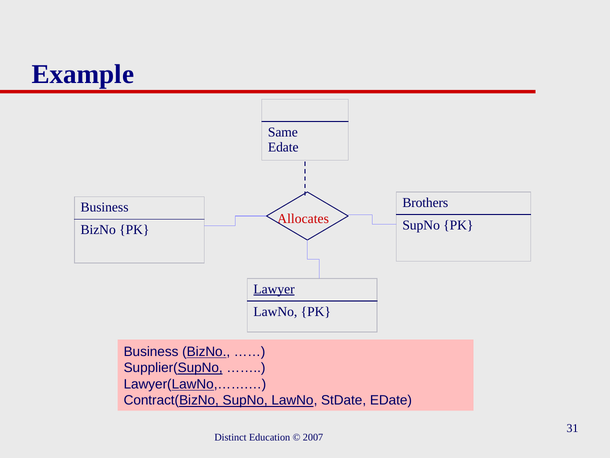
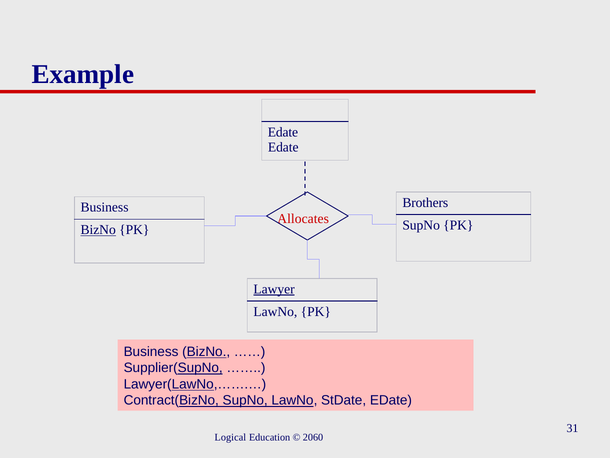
Same: Same -> Edate (283, 132)
BizNo underline: none -> present (98, 230)
Distinct: Distinct -> Logical (230, 437)
2007: 2007 -> 2060 (313, 437)
